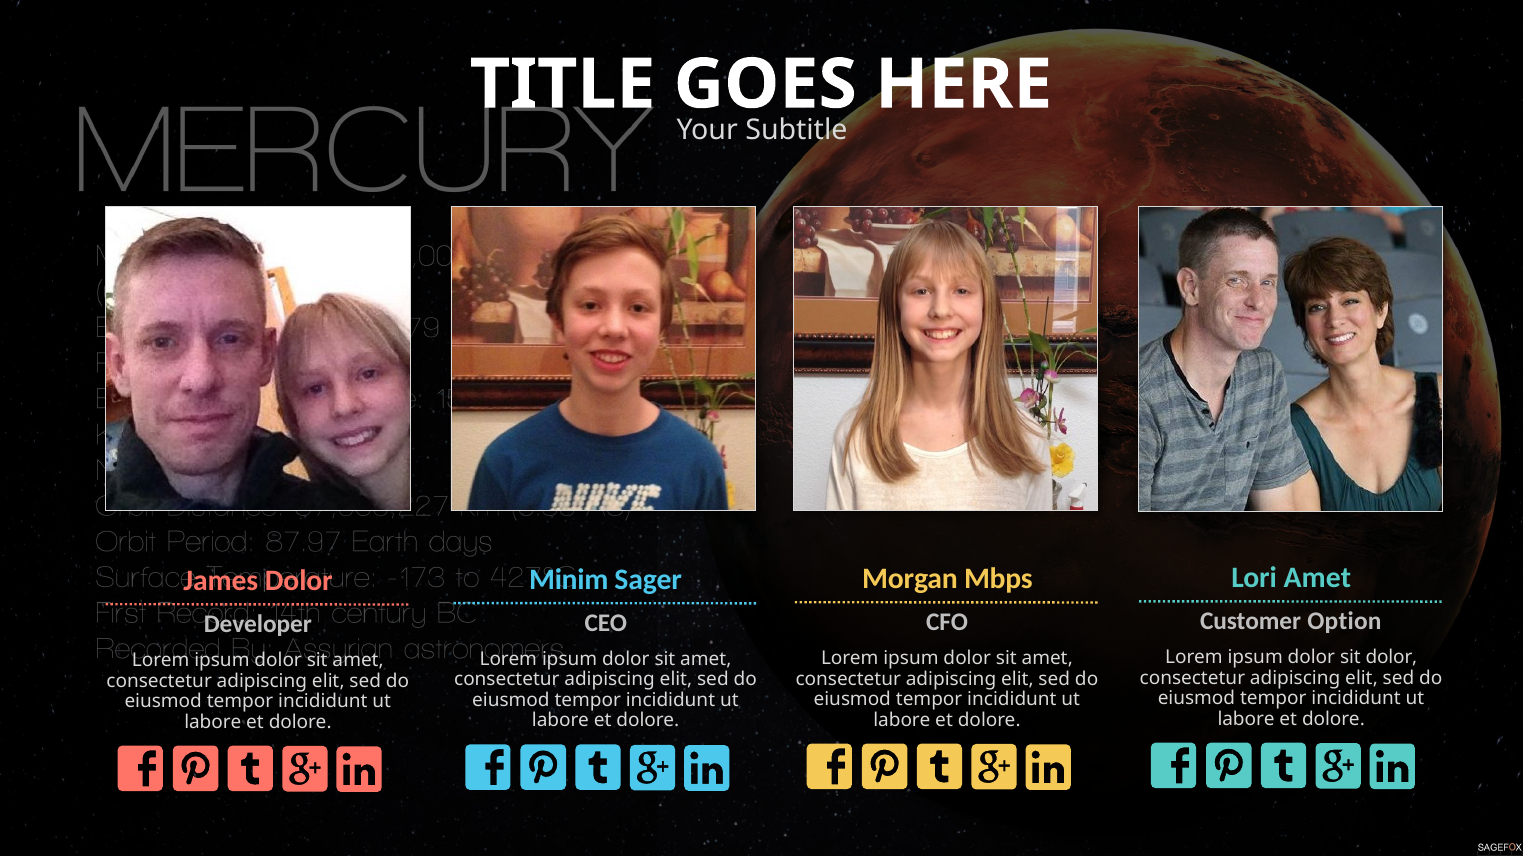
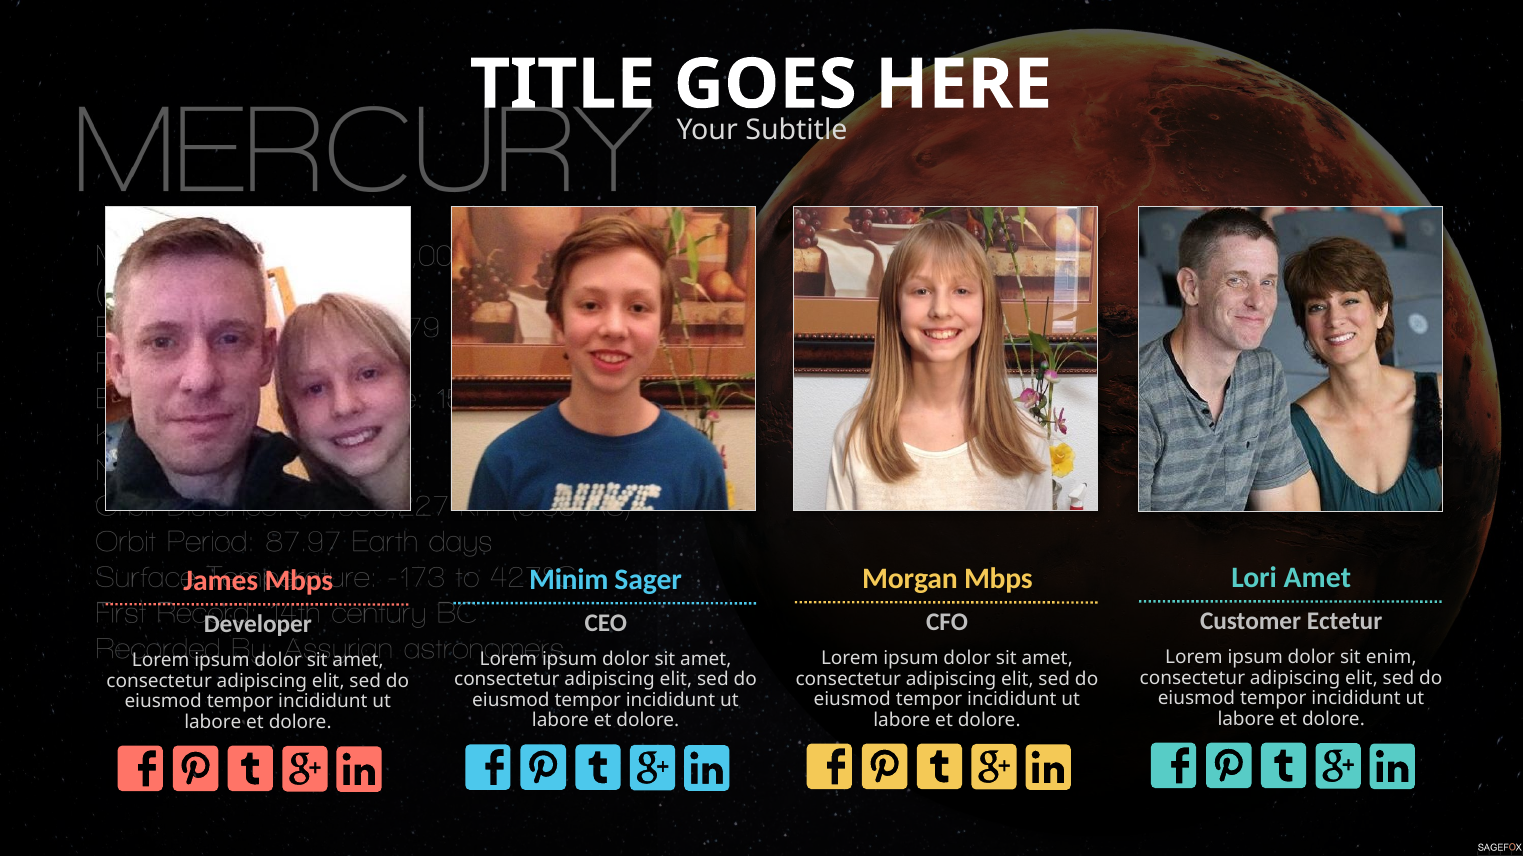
James Dolor: Dolor -> Mbps (299, 581)
Option: Option -> Ectetur (1345, 622)
sit dolor: dolor -> enim (1391, 658)
